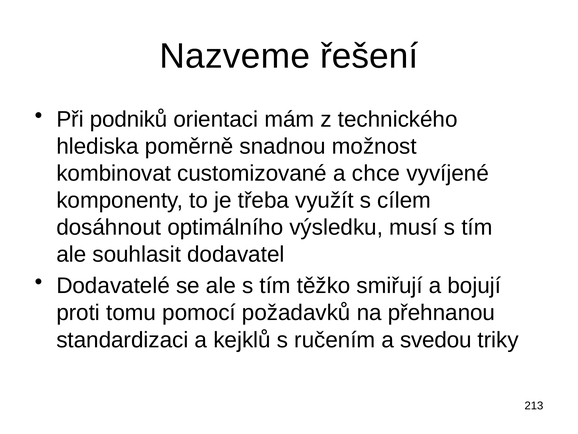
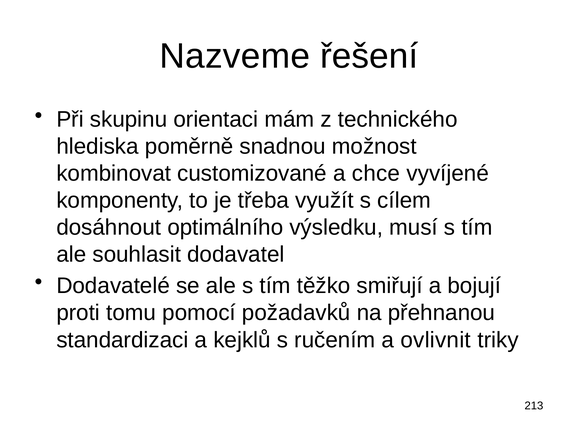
podniků: podniků -> skupinu (129, 119)
svedou: svedou -> ovlivnit (436, 340)
